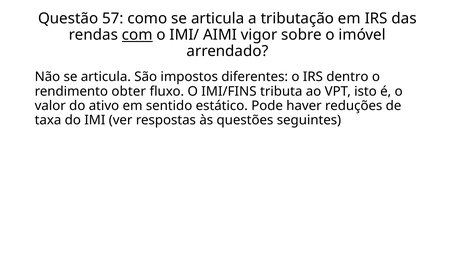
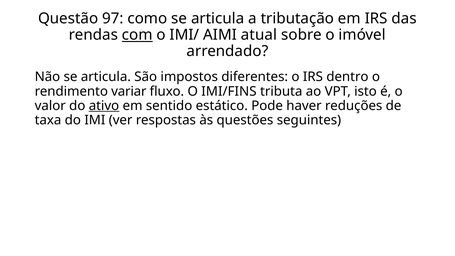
57: 57 -> 97 (113, 18)
vigor: vigor -> atual (259, 35)
obter: obter -> variar (129, 91)
ativo underline: none -> present (104, 106)
